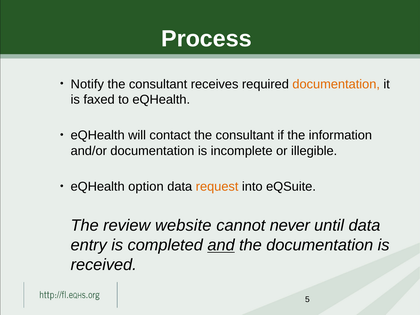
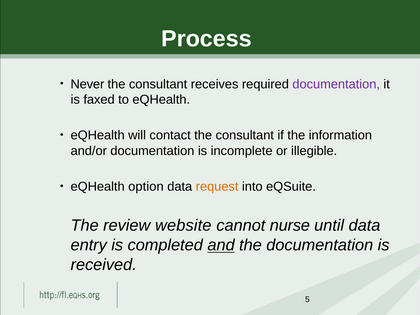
Notify: Notify -> Never (87, 84)
documentation colour: orange -> purple (336, 84)
never: never -> nurse (290, 226)
